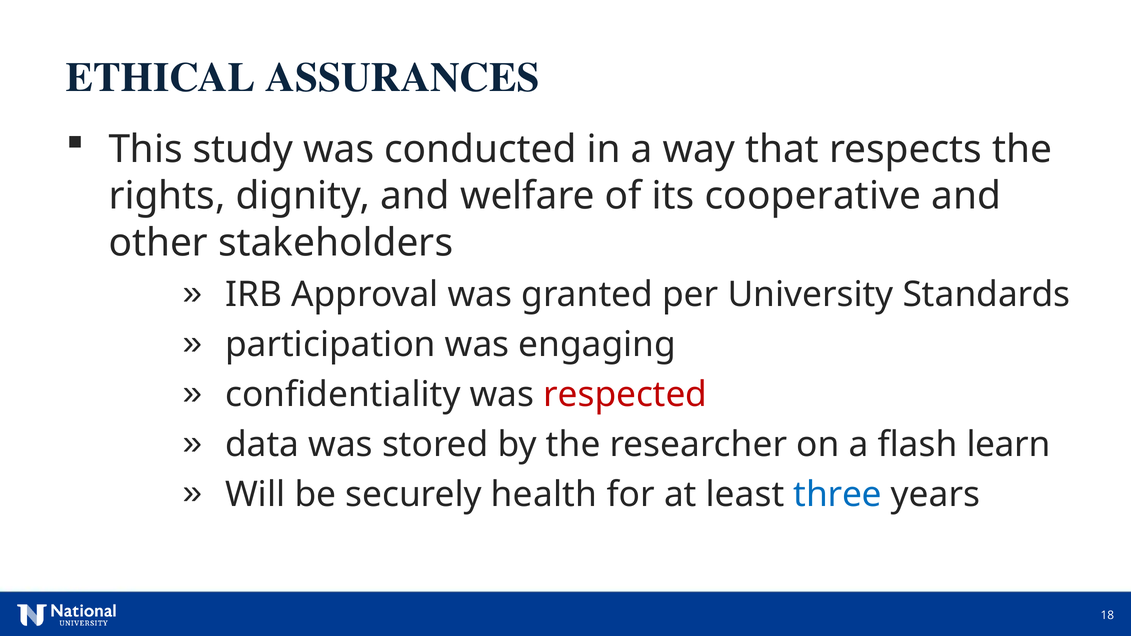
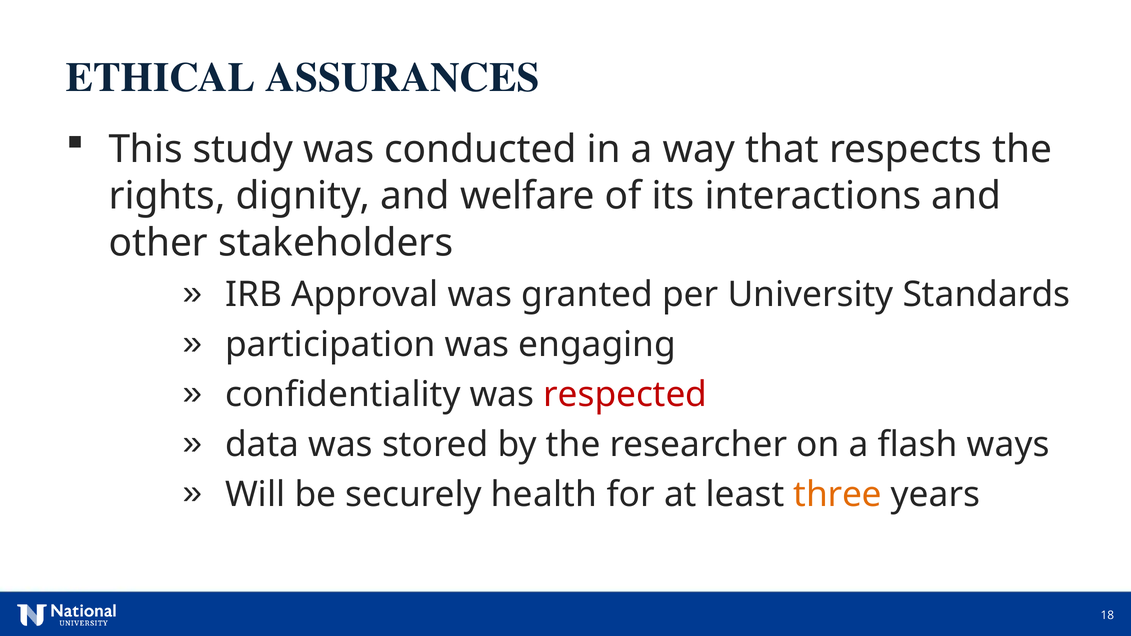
cooperative: cooperative -> interactions (813, 196)
learn: learn -> ways (1008, 445)
three colour: blue -> orange (838, 495)
